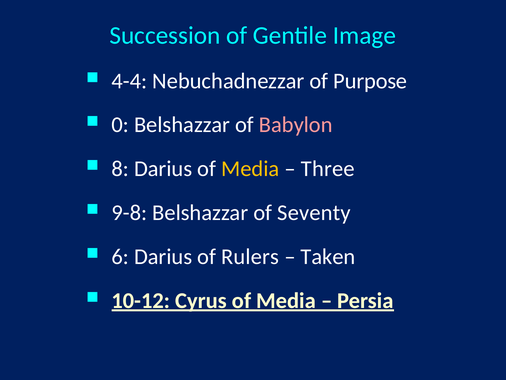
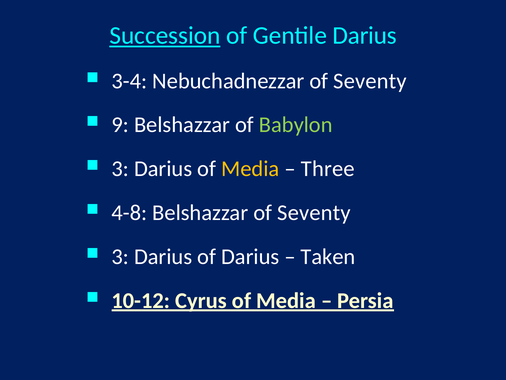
Succession underline: none -> present (165, 35)
Gentile Image: Image -> Darius (365, 35)
4-4: 4-4 -> 3-4 (129, 81)
Nebuchadnezzar of Purpose: Purpose -> Seventy (370, 81)
0: 0 -> 9 (120, 125)
Babylon colour: pink -> light green (296, 125)
8: 8 -> 3 (120, 169)
9-8: 9-8 -> 4-8 (129, 212)
6: 6 -> 3 (120, 256)
of Rulers: Rulers -> Darius (250, 256)
